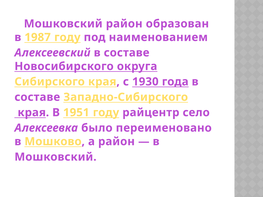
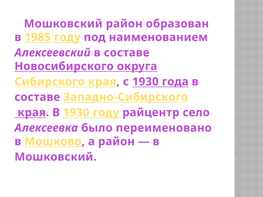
1987: 1987 -> 1985 (38, 37)
В 1951: 1951 -> 1930 (76, 113)
